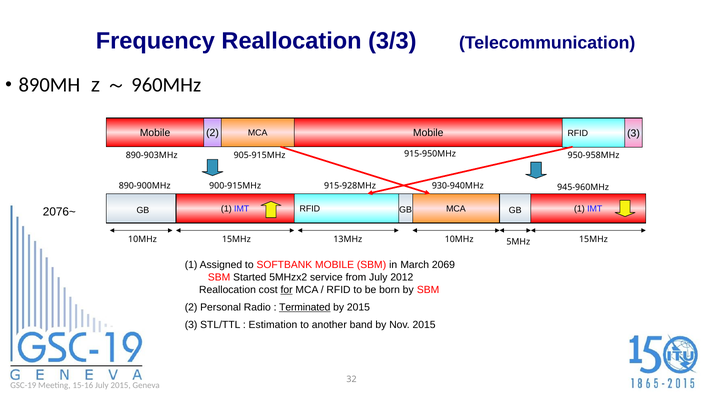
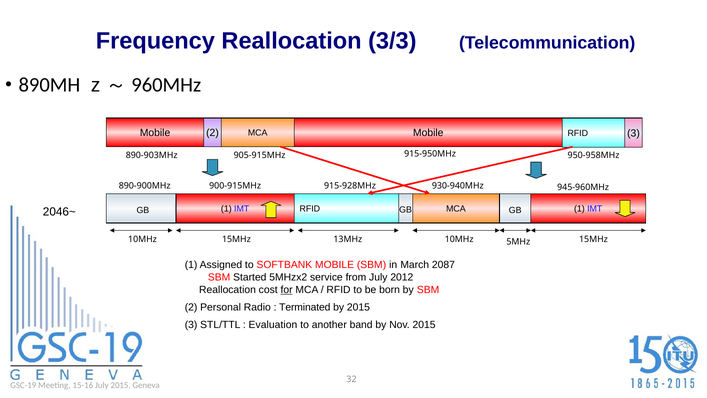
2076~: 2076~ -> 2046~ (59, 212)
2069: 2069 -> 2087 (443, 265)
Terminated underline: present -> none (305, 307)
Estimation: Estimation -> Evaluation (273, 325)
